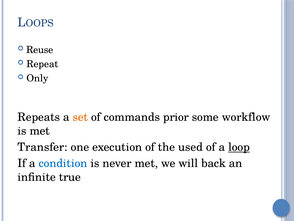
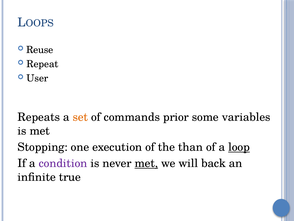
Only: Only -> User (37, 78)
workflow: workflow -> variables (246, 117)
Transfer: Transfer -> Stopping (43, 147)
used: used -> than (191, 147)
condition colour: blue -> purple (63, 163)
met underline: none -> present (146, 163)
